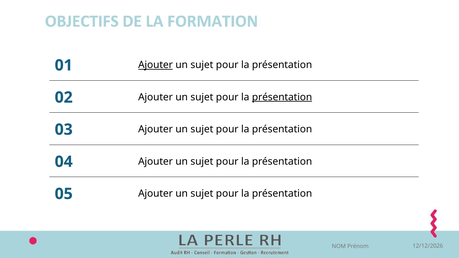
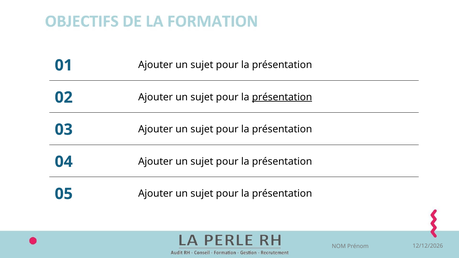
Ajouter underline: present -> none (156, 65)
